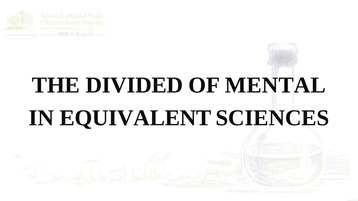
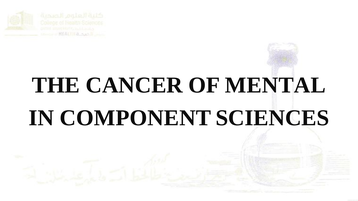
DIVIDED: DIVIDED -> CANCER (134, 85)
EQUIVALENT: EQUIVALENT -> COMPONENT (135, 118)
